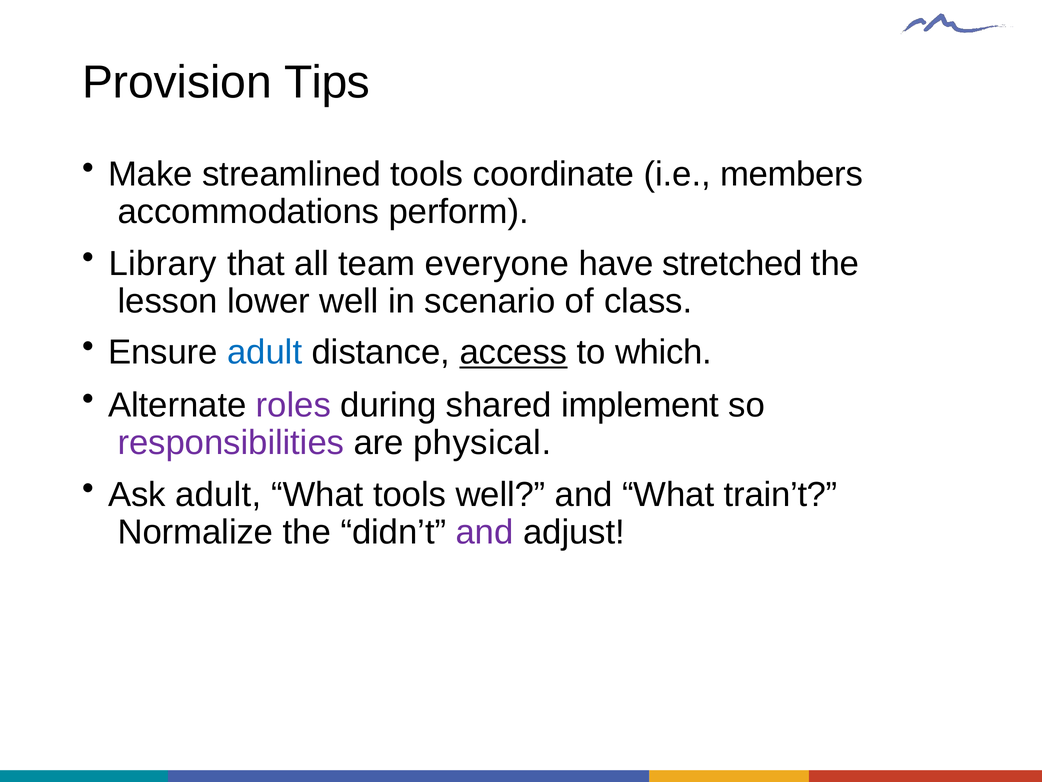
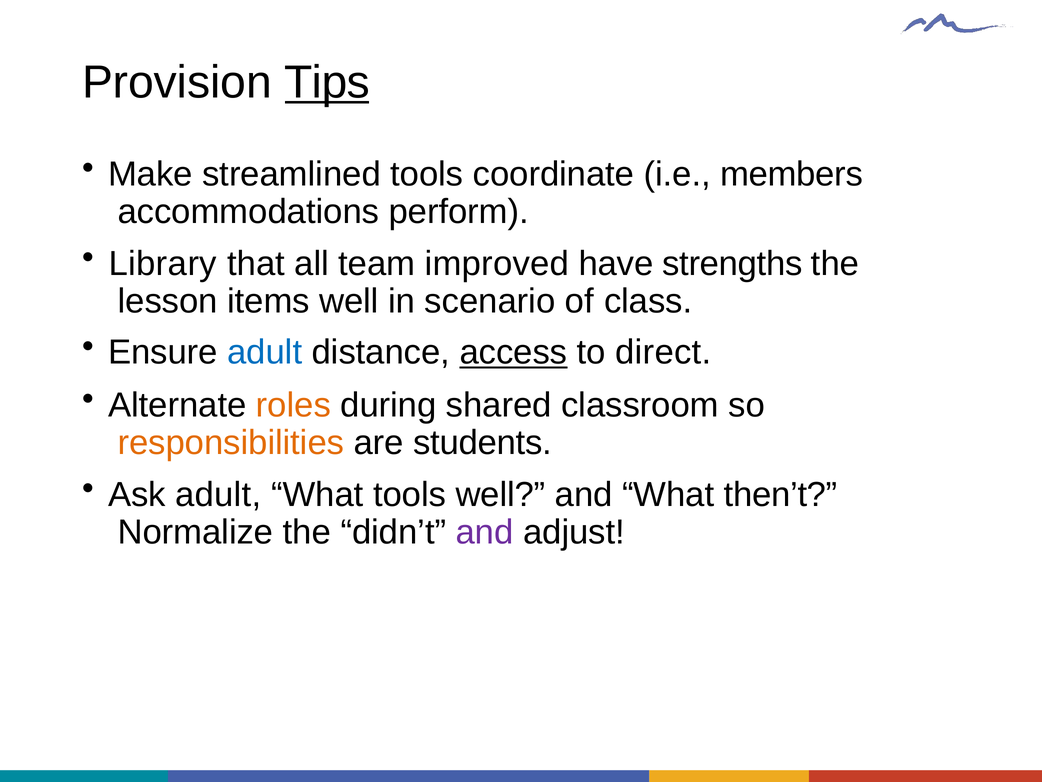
Tips underline: none -> present (327, 82)
everyone: everyone -> improved (497, 263)
stretched: stretched -> strengths (732, 263)
lower: lower -> items (269, 301)
which: which -> direct (663, 352)
roles colour: purple -> orange (293, 405)
implement: implement -> classroom (640, 405)
responsibilities colour: purple -> orange (231, 442)
physical: physical -> students (483, 442)
train’t: train’t -> then’t (781, 494)
